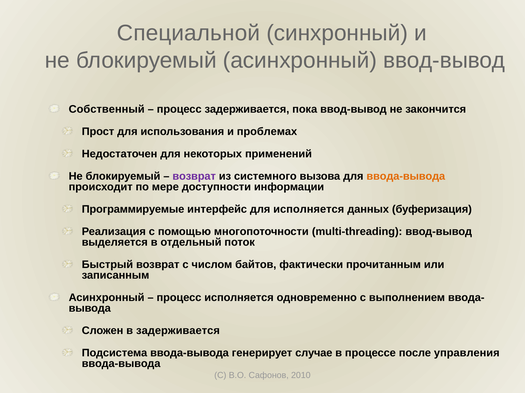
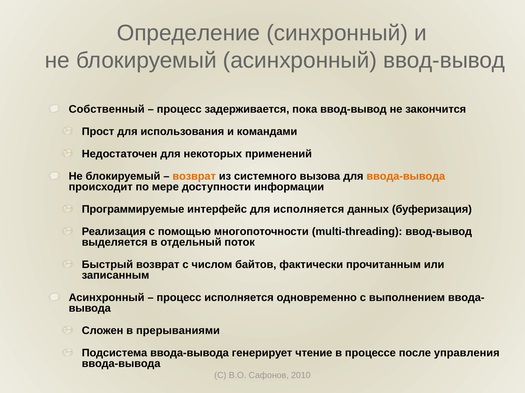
Специальной: Специальной -> Определение (189, 33)
проблемах: проблемах -> командами (267, 132)
возврат colour: purple -> orange (194, 177)
в задерживается: задерживается -> прерываниями (178, 331)
случае: случае -> чтение (314, 354)
